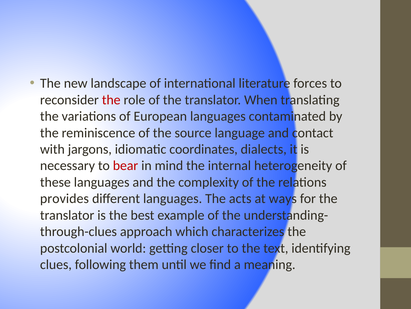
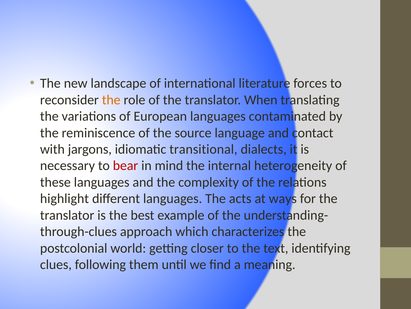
the colour: red -> orange (111, 100)
coordinates: coordinates -> transitional (203, 149)
provides: provides -> highlight (65, 198)
